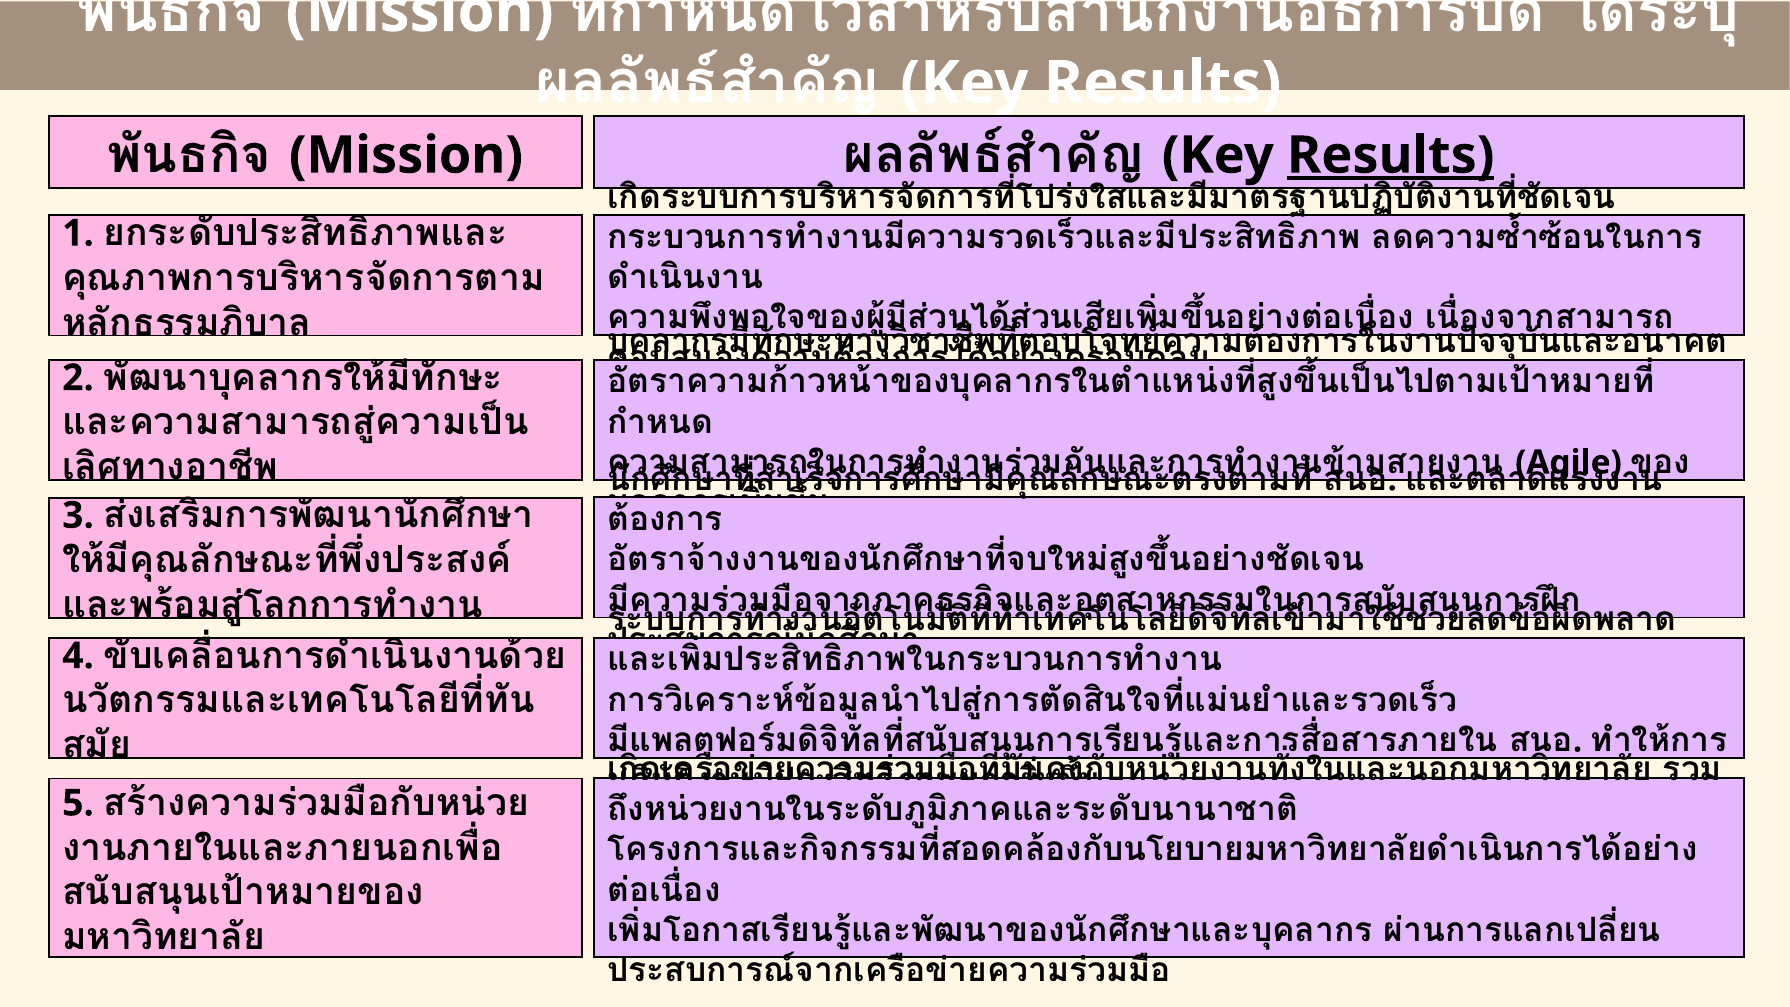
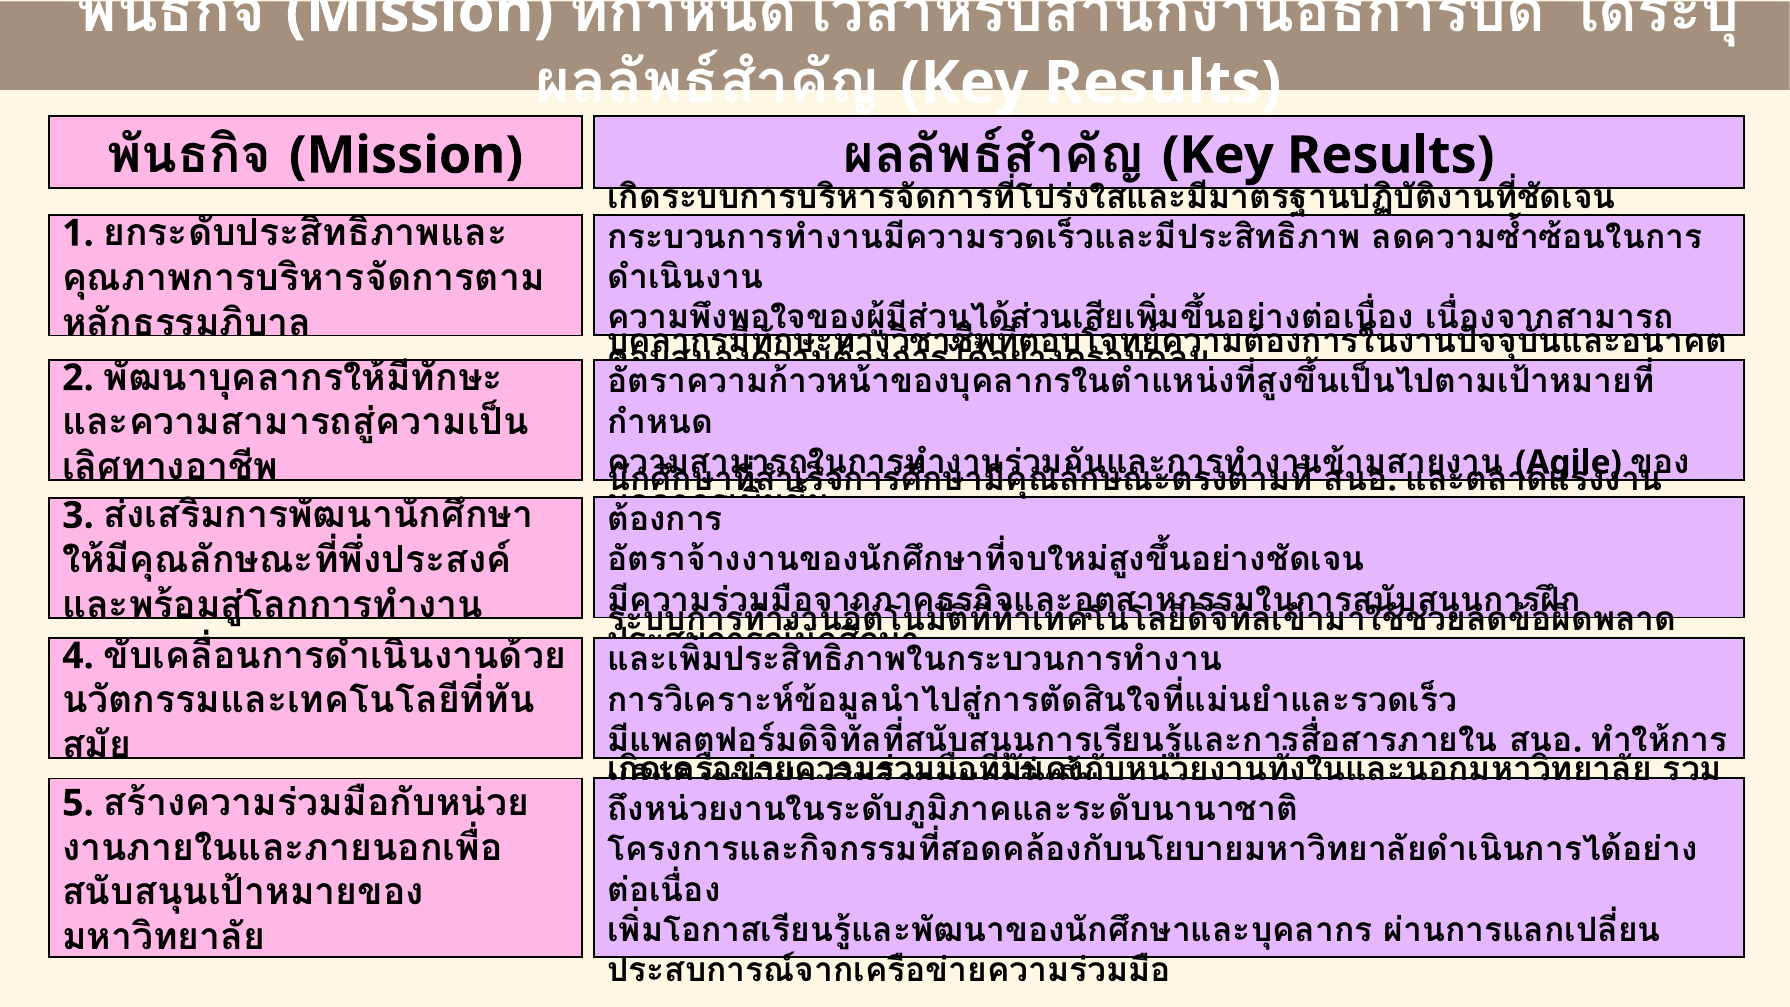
Results underline: present -> none (1391, 155)
